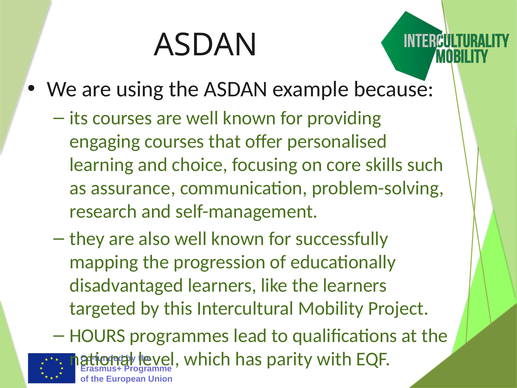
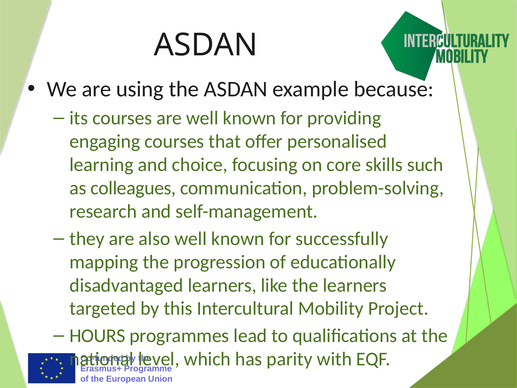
assurance: assurance -> colleagues (133, 188)
